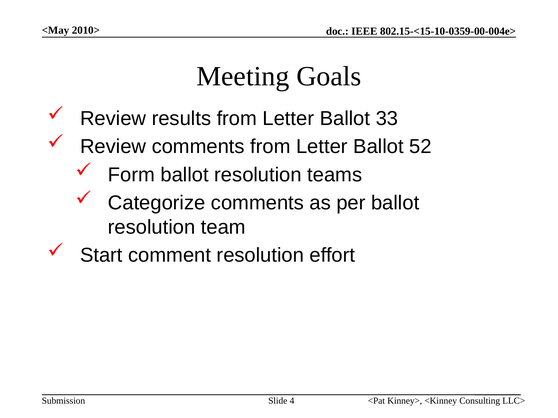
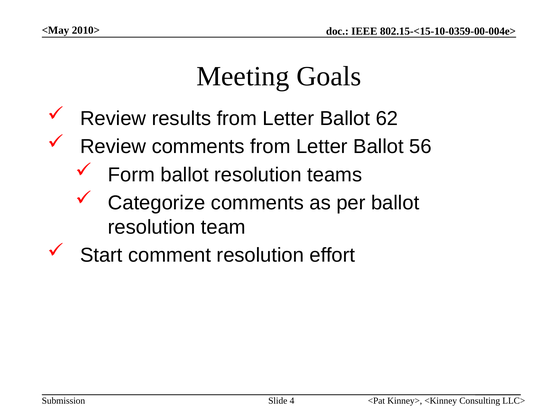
33: 33 -> 62 (387, 119)
52: 52 -> 56 (420, 147)
